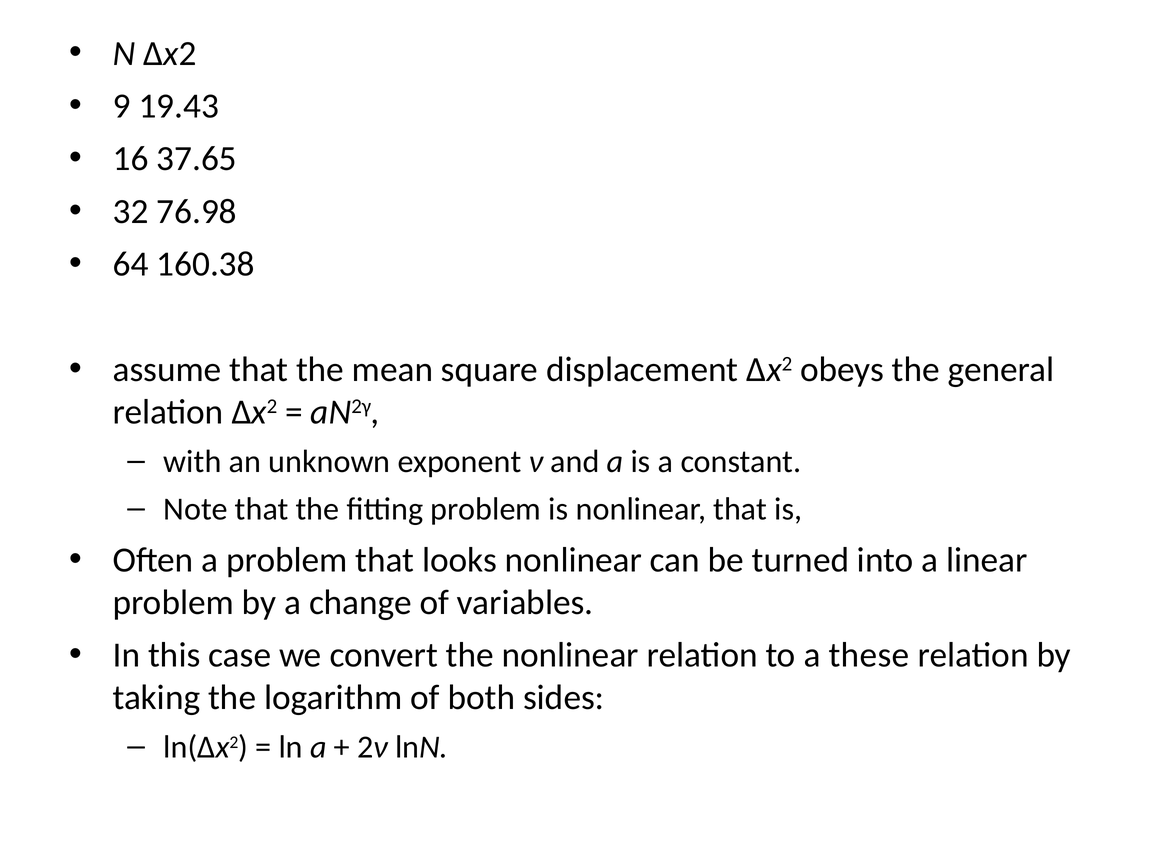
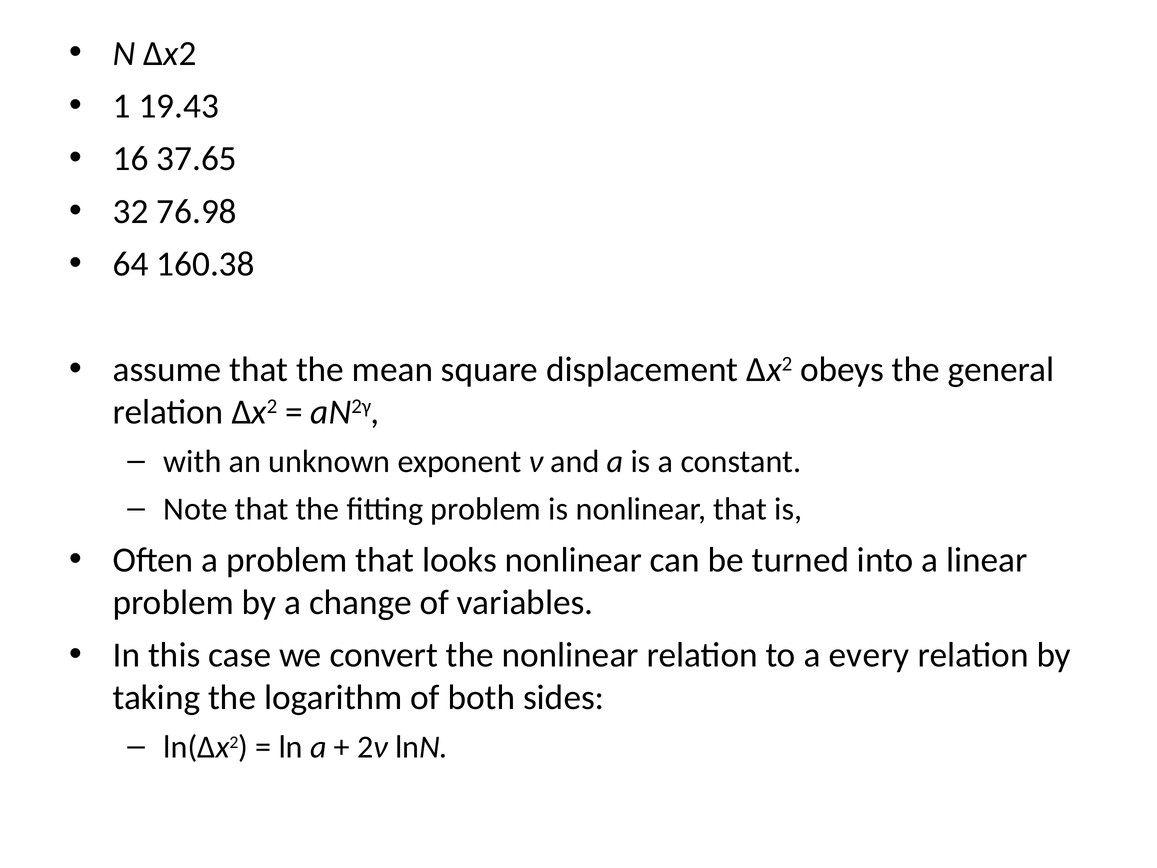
9: 9 -> 1 (122, 106)
these: these -> every (869, 655)
